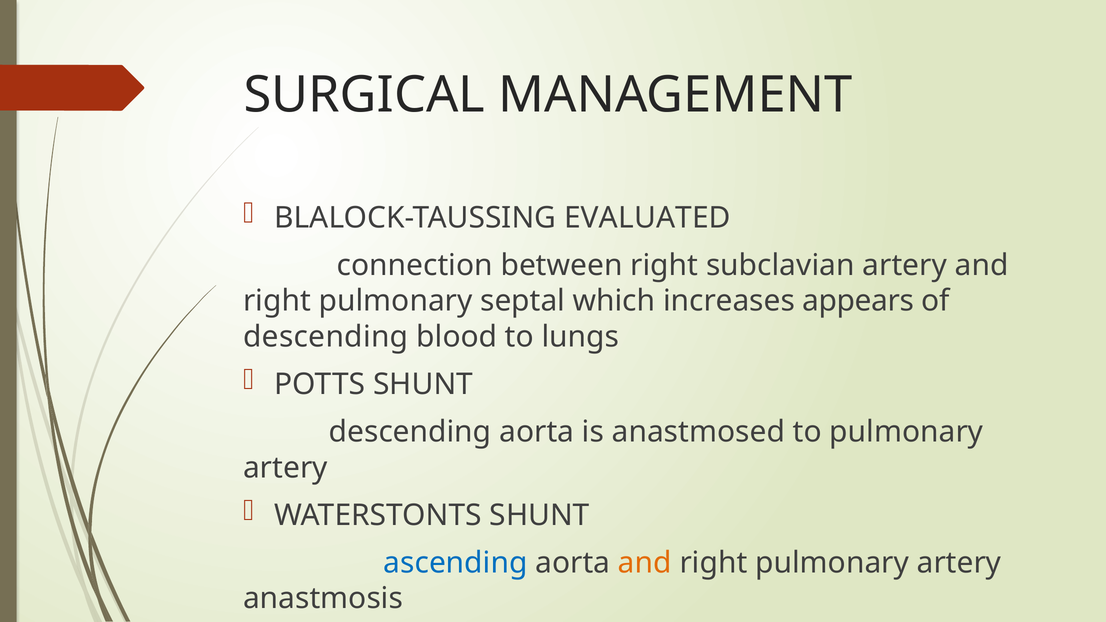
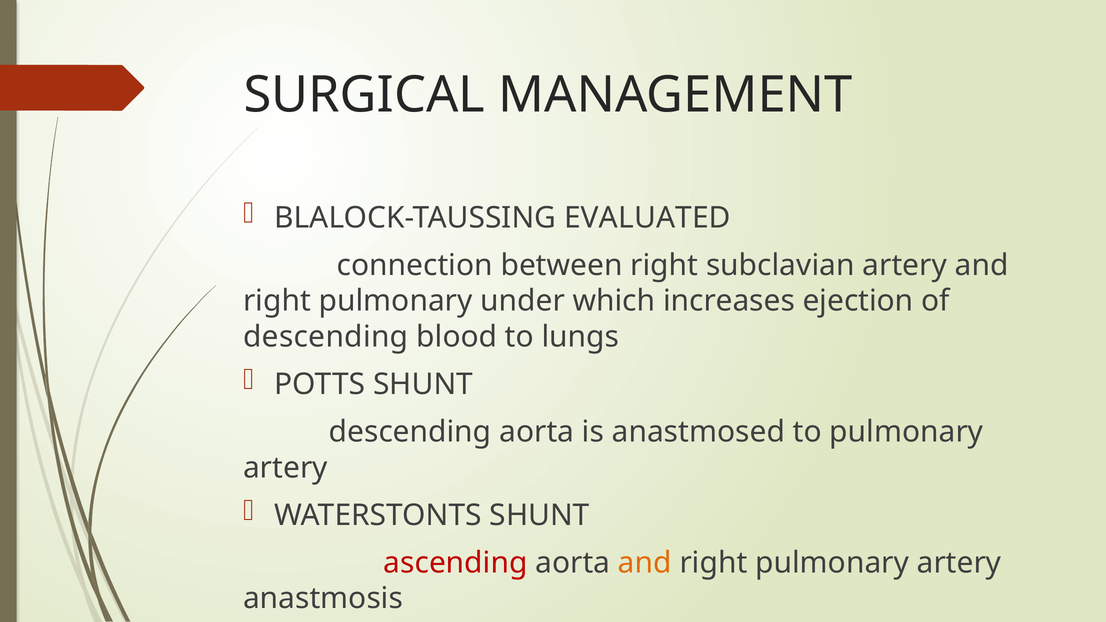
septal: septal -> under (523, 301)
appears: appears -> ejection (858, 301)
ascending colour: blue -> red (455, 563)
